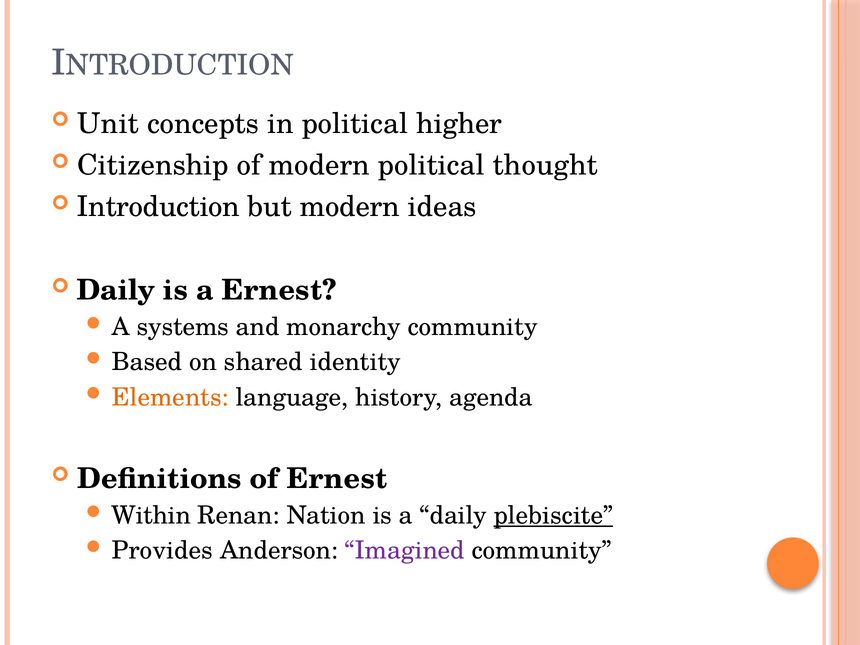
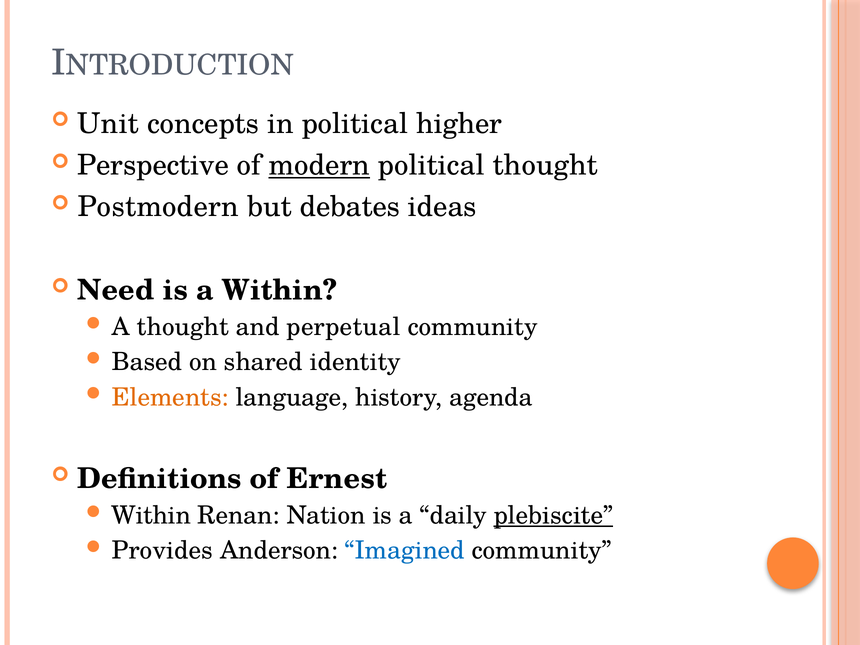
Citizenship: Citizenship -> Perspective (153, 165)
modern underline: none -> present (319, 165)
Introduction: Introduction -> Postmodern (158, 207)
but modern: modern -> debates (350, 207)
Daily: Daily -> Need (116, 290)
a Ernest: Ernest -> Within (279, 290)
A systems: systems -> thought (183, 327)
monarchy: monarchy -> perpetual (343, 327)
Imagined colour: purple -> blue (405, 551)
